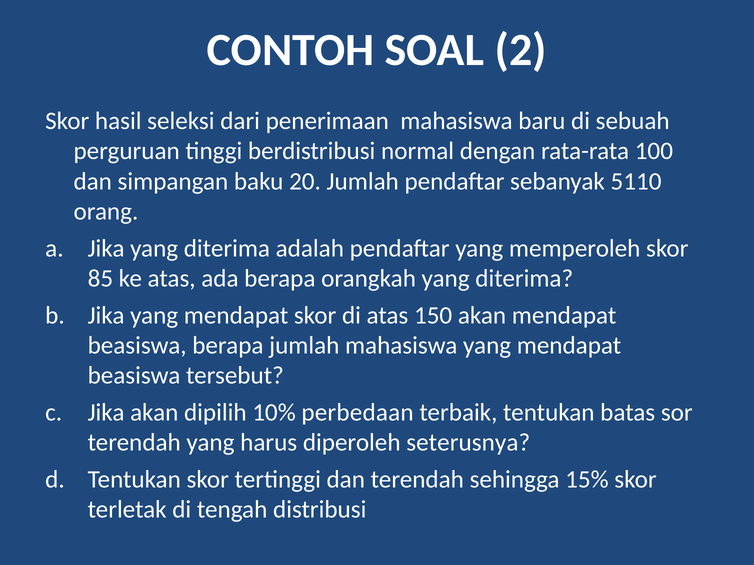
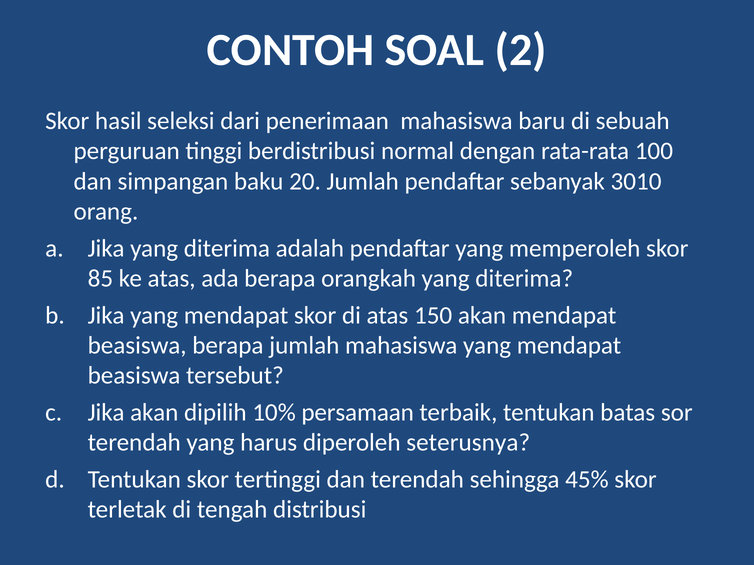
5110: 5110 -> 3010 (636, 181)
perbedaan: perbedaan -> persamaan (358, 413)
15%: 15% -> 45% (587, 480)
